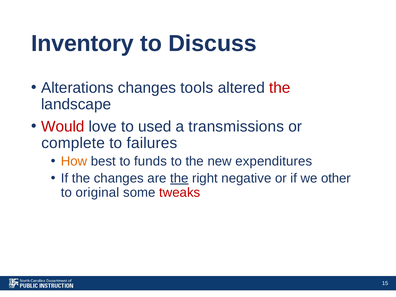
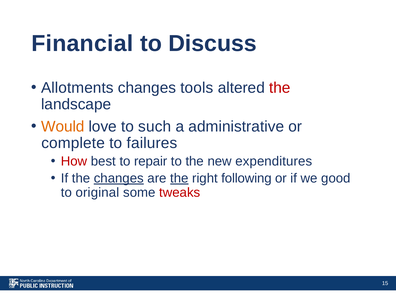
Inventory: Inventory -> Financial (82, 43)
Alterations: Alterations -> Allotments (77, 88)
Would colour: red -> orange (63, 126)
used: used -> such (155, 126)
transmissions: transmissions -> administrative (236, 126)
How colour: orange -> red (74, 161)
funds: funds -> repair (151, 161)
changes underline: none -> present (119, 178)
negative: negative -> following (246, 178)
other: other -> good (336, 178)
